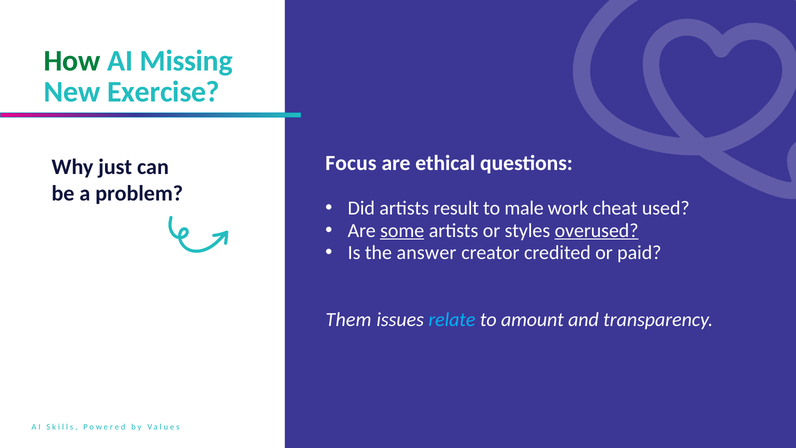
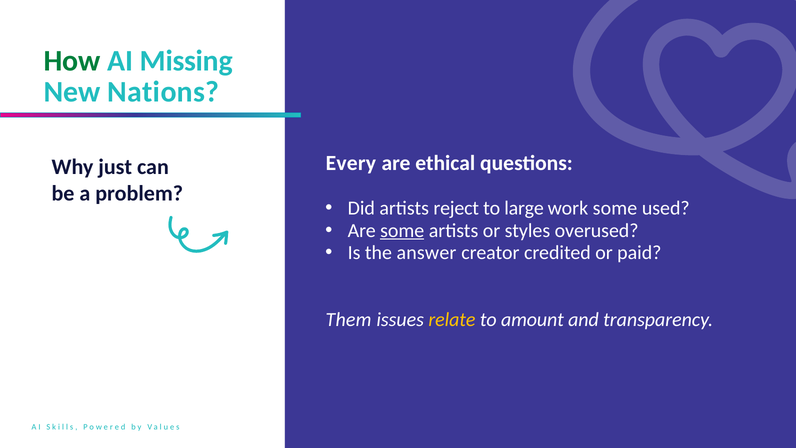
Exercise: Exercise -> Nations (163, 92)
Focus: Focus -> Every (351, 163)
result: result -> reject (456, 208)
male: male -> large (524, 208)
work cheat: cheat -> some (615, 208)
overused underline: present -> none (597, 230)
relate colour: light blue -> yellow (452, 319)
